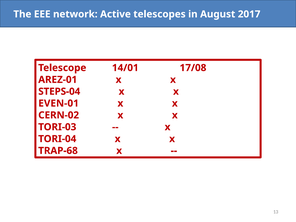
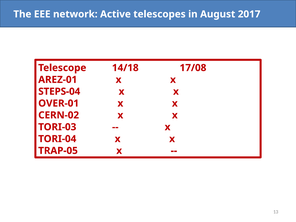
14/01: 14/01 -> 14/18 (125, 68)
EVEN-01: EVEN-01 -> OVER-01 (59, 103)
TRAP-68: TRAP-68 -> TRAP-05 (58, 151)
